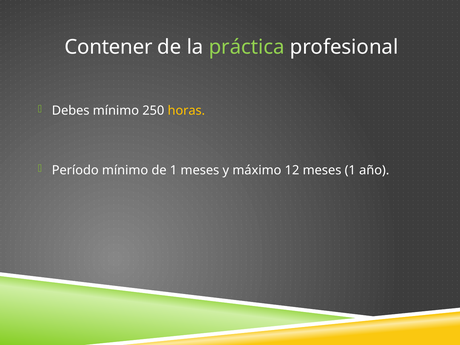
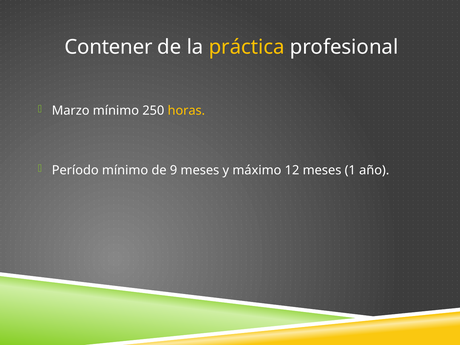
práctica colour: light green -> yellow (247, 47)
Debes: Debes -> Marzo (71, 111)
de 1: 1 -> 9 (174, 170)
